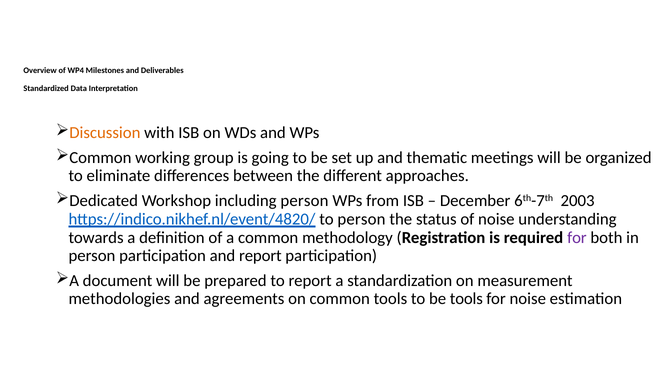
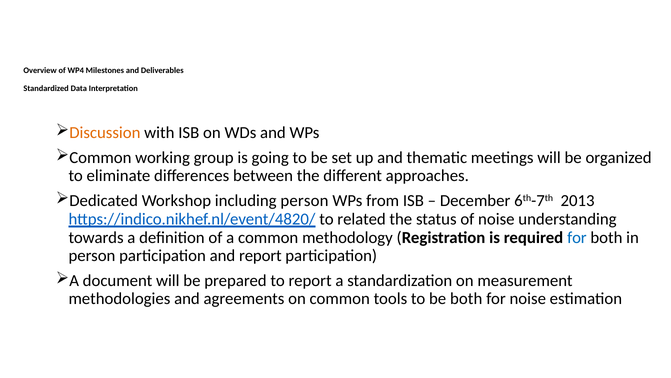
2003: 2003 -> 2013 (578, 201)
to person: person -> related (362, 219)
for colour: purple -> blue (577, 237)
be tools: tools -> both (466, 298)
